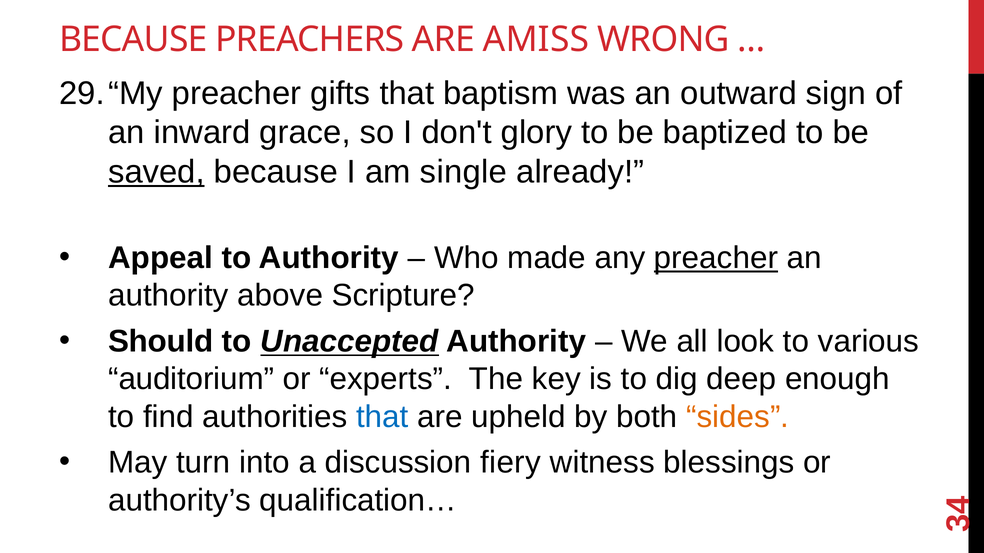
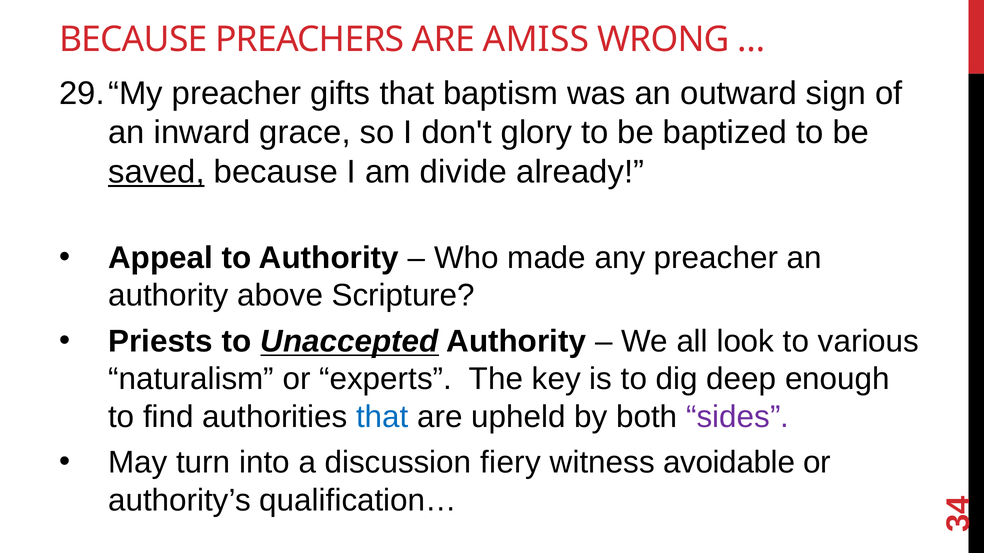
single: single -> divide (463, 172)
preacher underline: present -> none (716, 258)
Should: Should -> Priests (161, 342)
auditorium: auditorium -> naturalism (191, 379)
sides colour: orange -> purple (738, 417)
blessings: blessings -> avoidable (729, 463)
